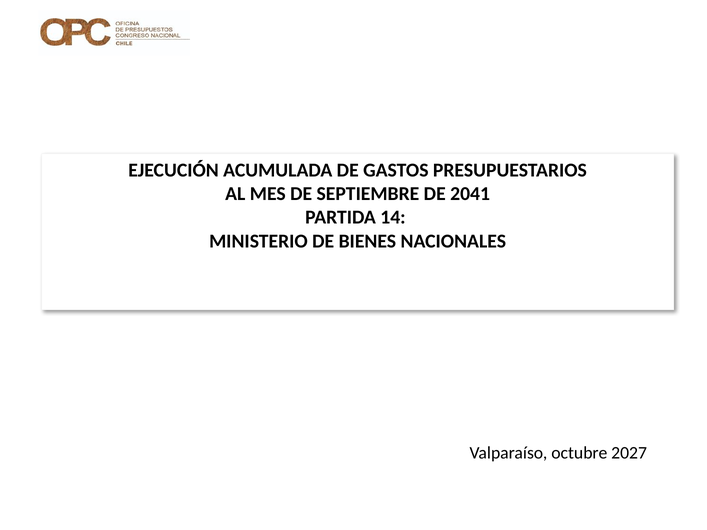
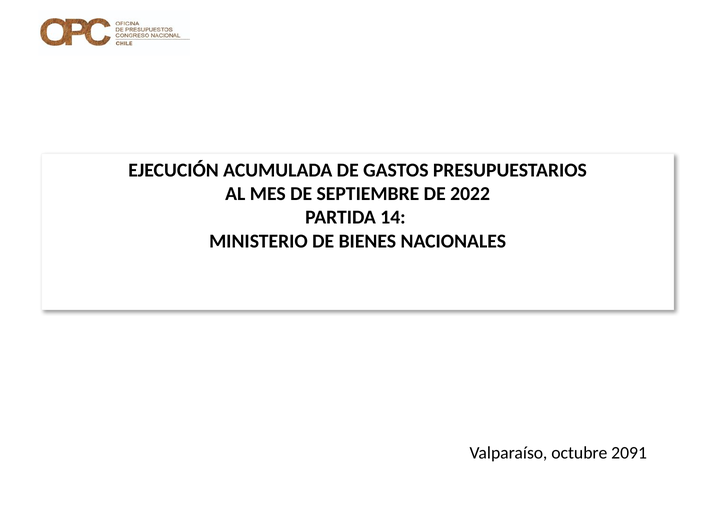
2041: 2041 -> 2022 (470, 194)
2027: 2027 -> 2091 (629, 453)
